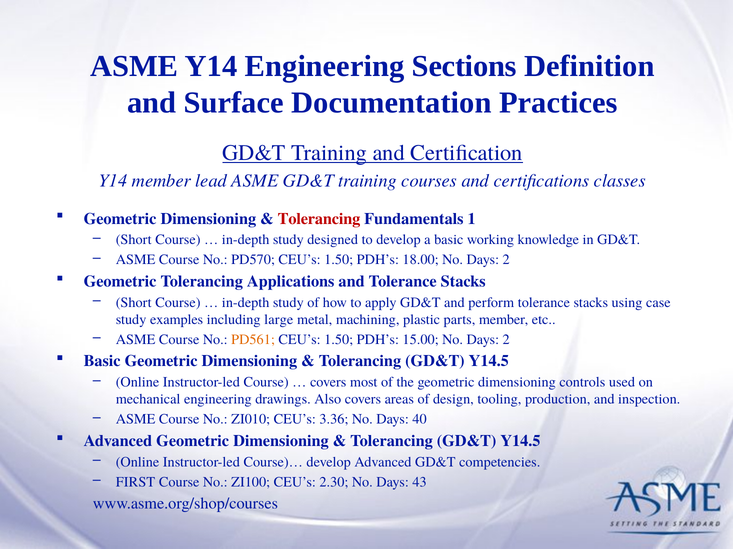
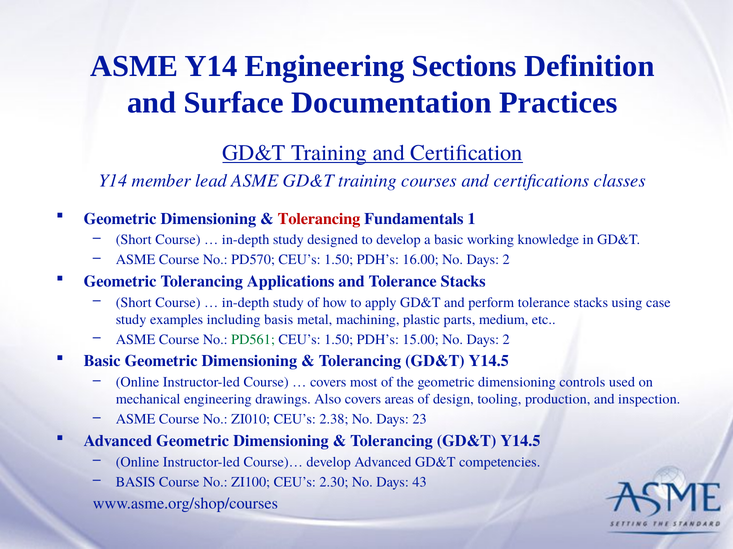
18.00: 18.00 -> 16.00 (421, 260)
including large: large -> basis (279, 320)
parts member: member -> medium (504, 320)
PD561 colour: orange -> green (253, 340)
3.36: 3.36 -> 2.38 (334, 420)
40: 40 -> 23 (420, 420)
FIRST: FIRST -> BASIS (136, 482)
